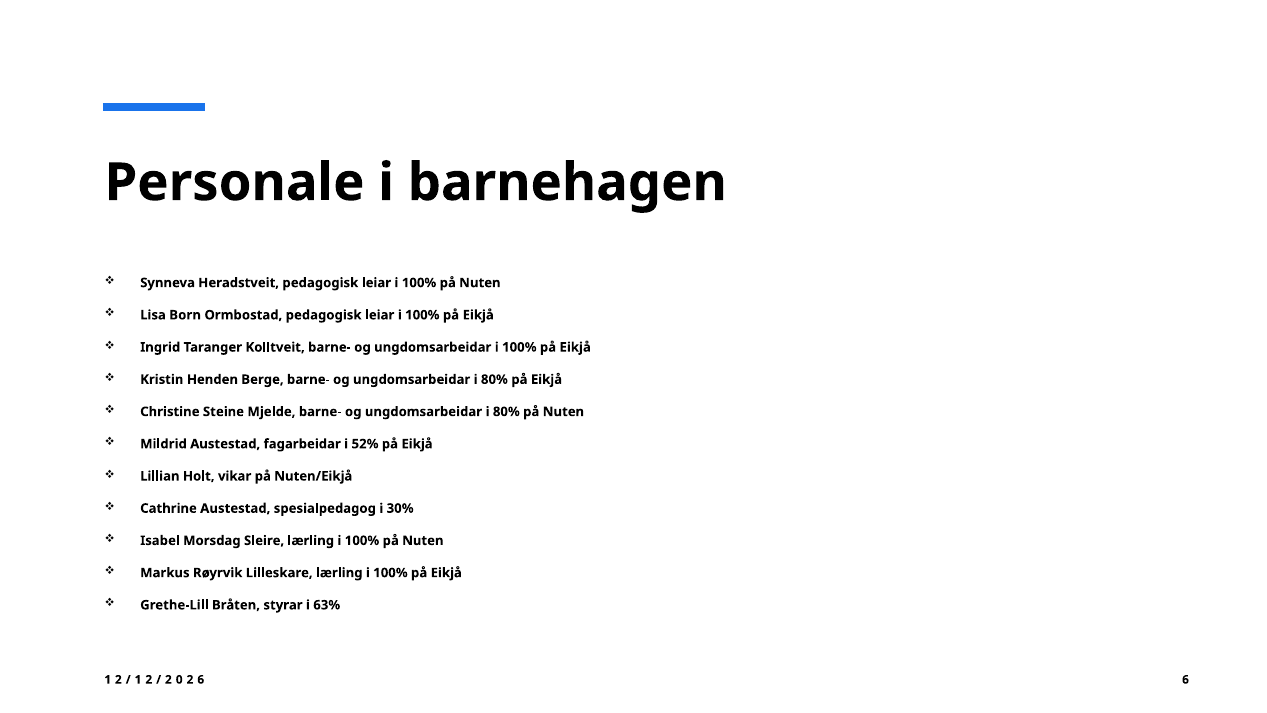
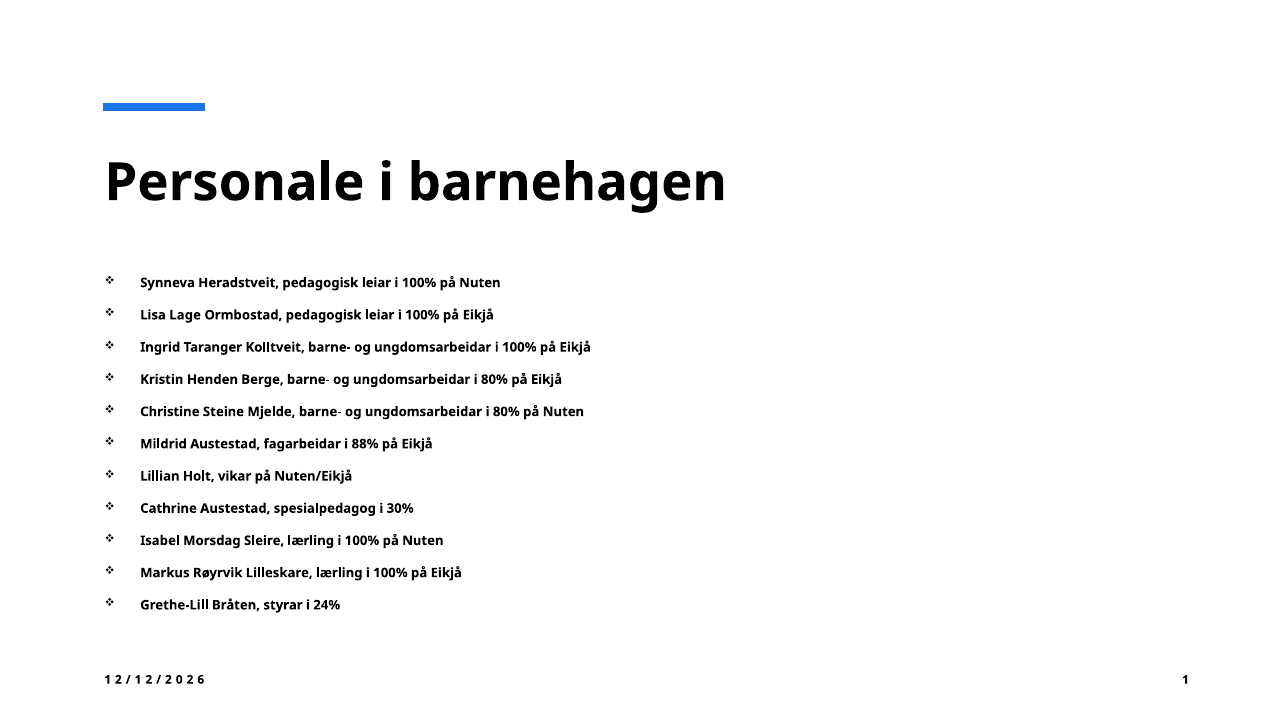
Born: Born -> Lage (185, 315)
52%: 52% -> 88% (365, 444)
63%: 63% -> 24% (327, 605)
6: 6 -> 1 (1186, 679)
